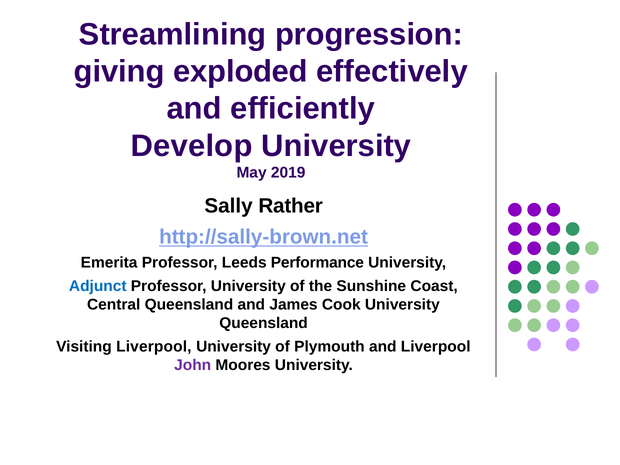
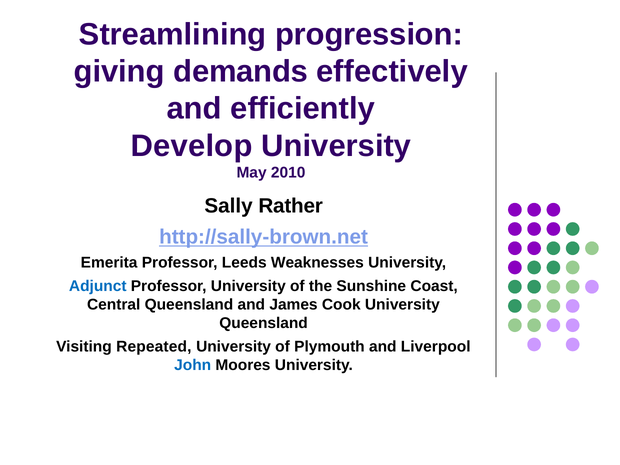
exploded: exploded -> demands (241, 72)
2019: 2019 -> 2010 (288, 173)
Performance: Performance -> Weaknesses (317, 263)
Visiting Liverpool: Liverpool -> Repeated (154, 347)
John colour: purple -> blue (193, 365)
